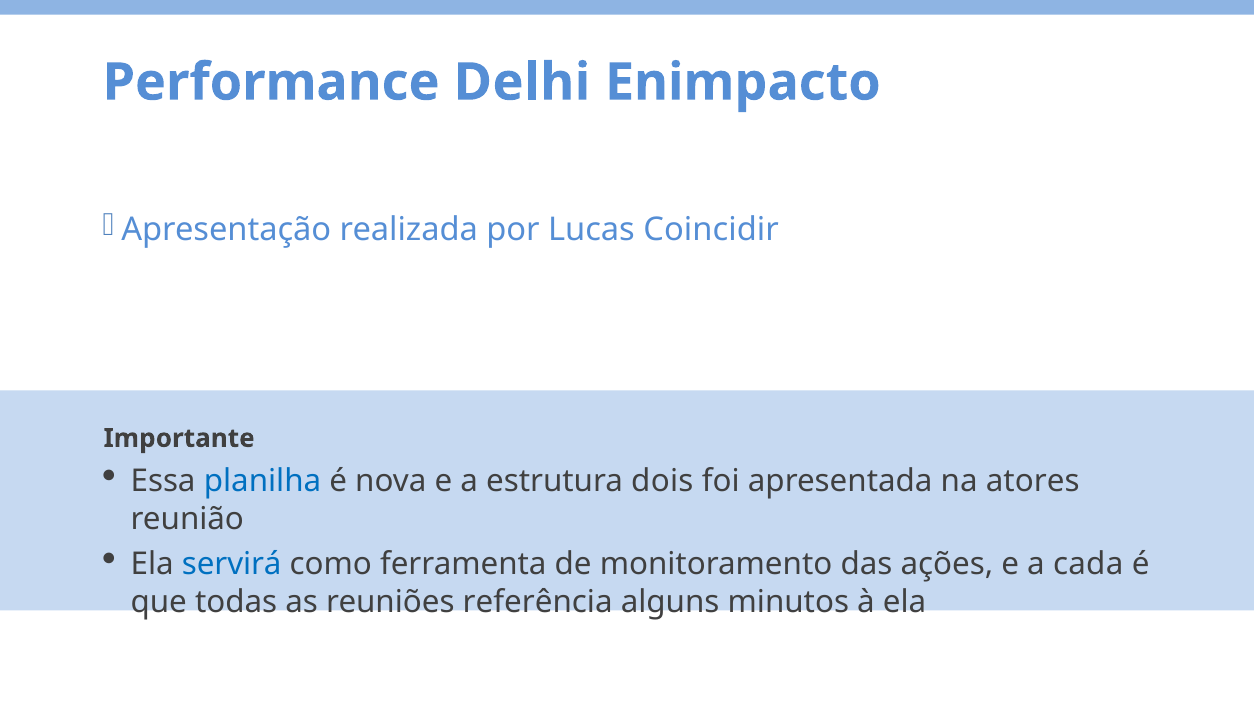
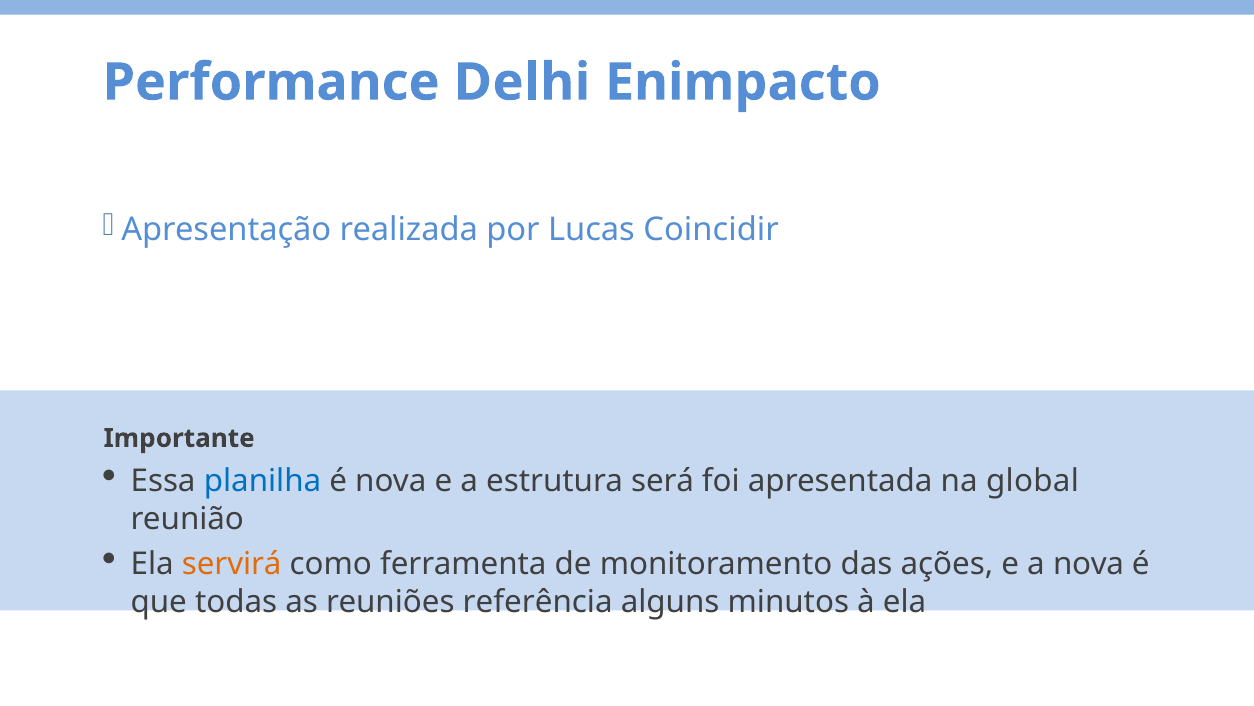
dois: dois -> será (663, 481)
atores: atores -> global (1033, 481)
servirá colour: blue -> orange (232, 564)
a cada: cada -> nova (1089, 564)
